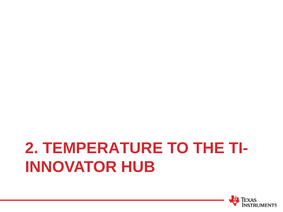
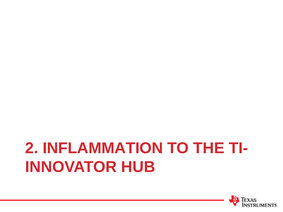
TEMPERATURE: TEMPERATURE -> INFLAMMATION (103, 148)
